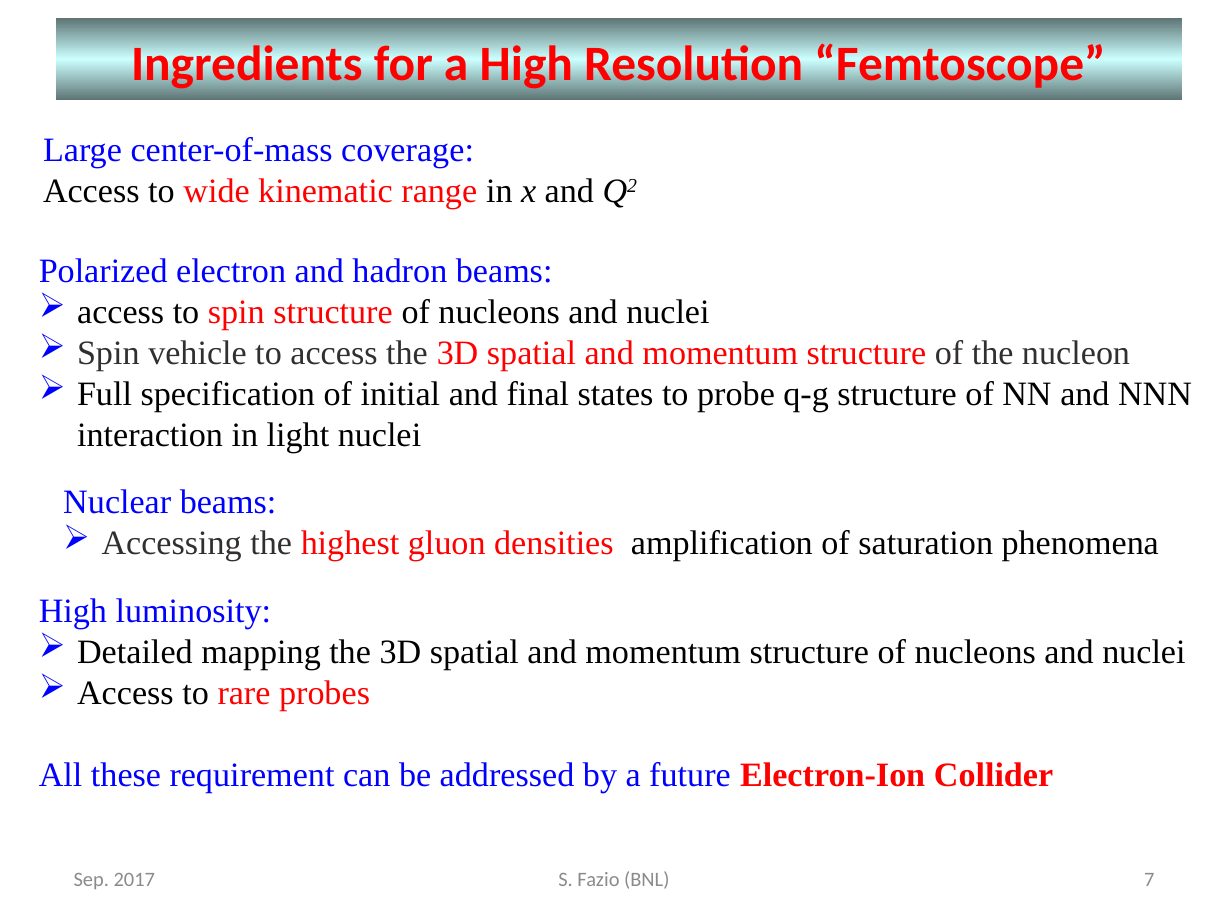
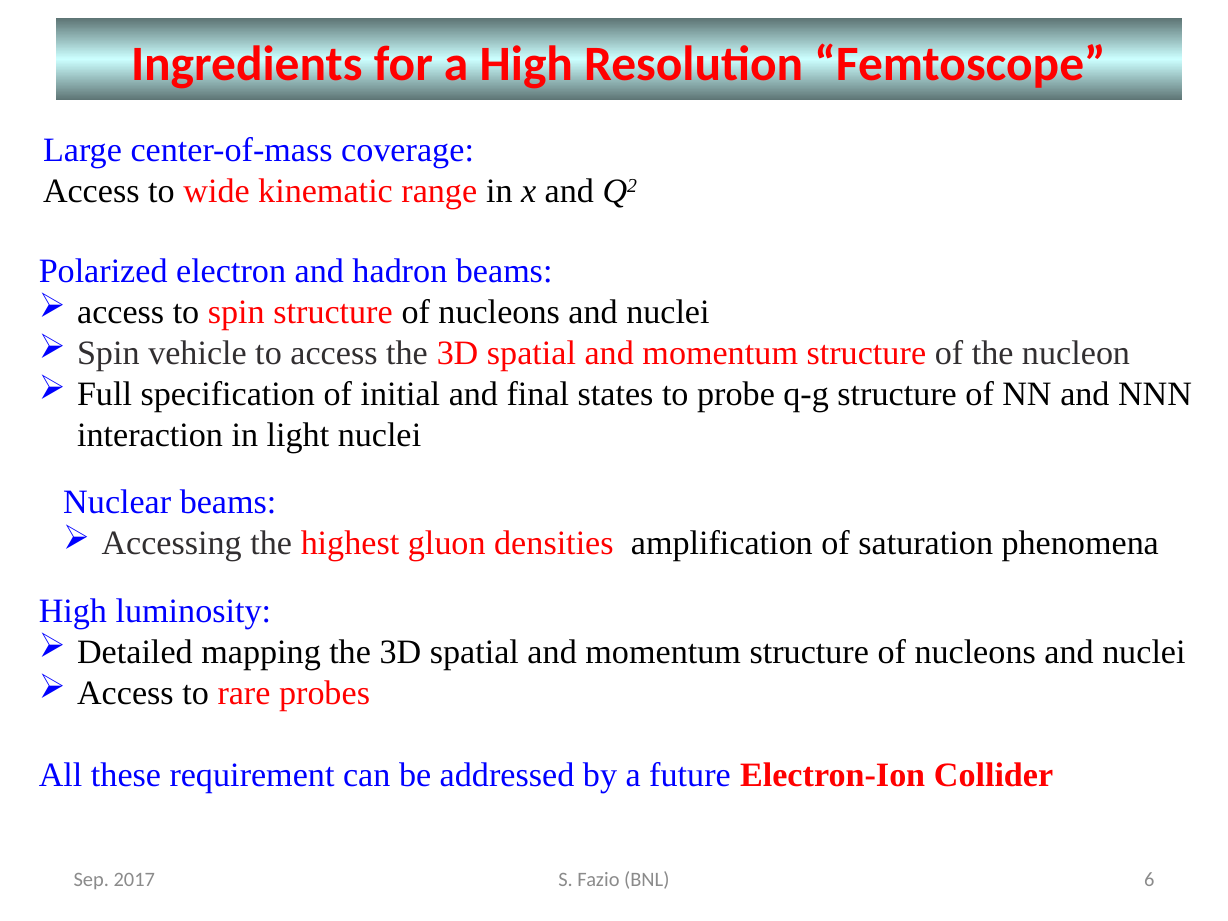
7: 7 -> 6 (1149, 879)
